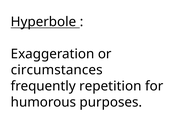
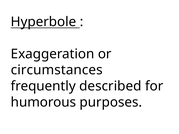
repetition: repetition -> described (110, 86)
